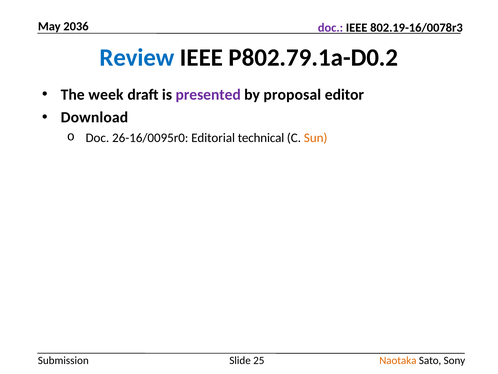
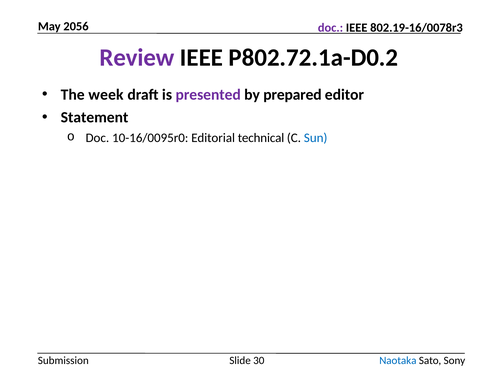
2036: 2036 -> 2056 (76, 26)
Review colour: blue -> purple (137, 57)
P802.79.1a-D0.2: P802.79.1a-D0.2 -> P802.72.1a-D0.2 (313, 57)
proposal: proposal -> prepared (292, 94)
Download: Download -> Statement (95, 117)
26-16/0095r0: 26-16/0095r0 -> 10-16/0095r0 (150, 138)
Sun colour: orange -> blue (316, 138)
25: 25 -> 30 (259, 360)
Naotaka colour: orange -> blue (398, 360)
